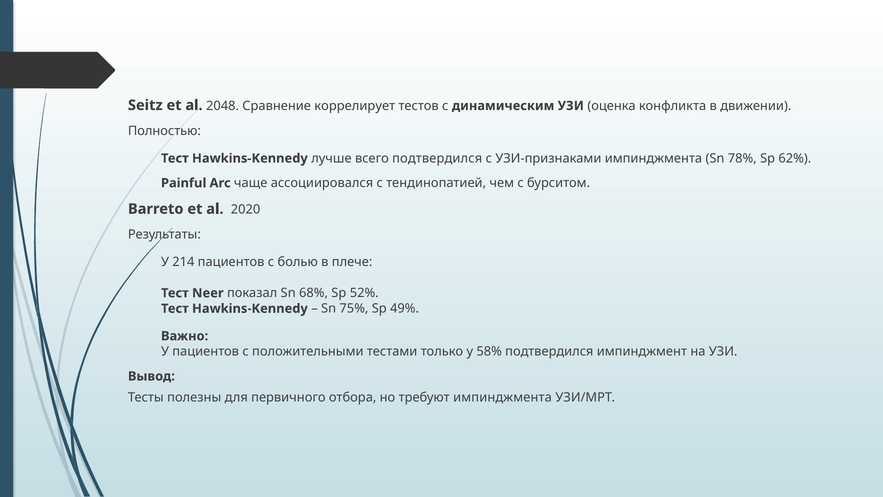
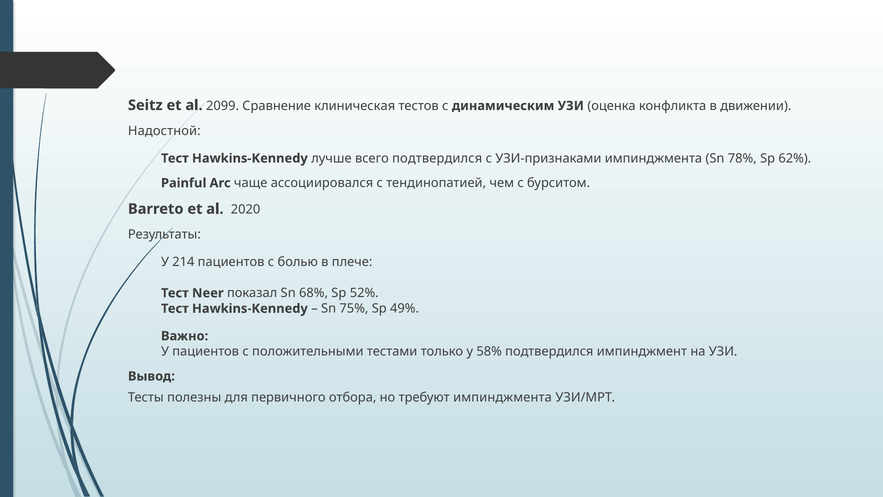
2048: 2048 -> 2099 (223, 106)
коррелирует: коррелирует -> клиническая (355, 106)
Полностью: Полностью -> Надостной (164, 131)
